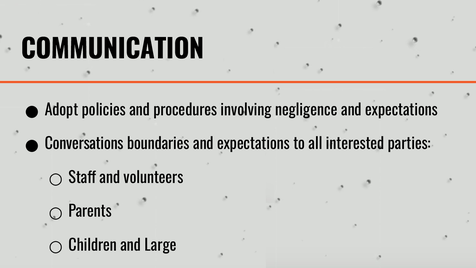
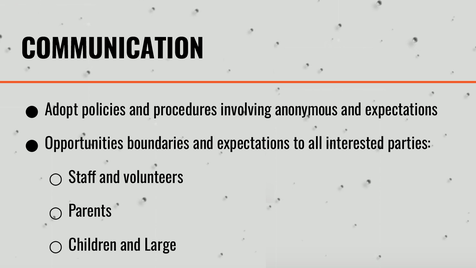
negligence: negligence -> anonymous (306, 110)
Conversations: Conversations -> Opportunities (84, 144)
